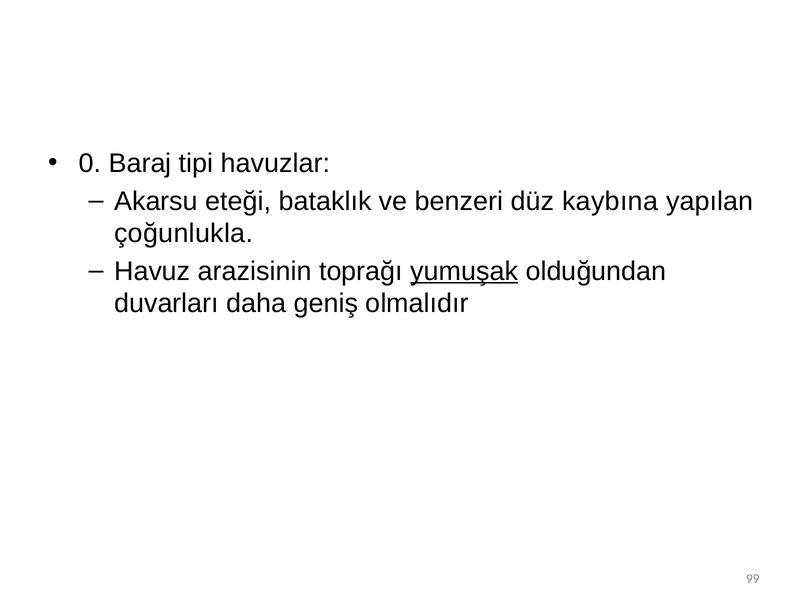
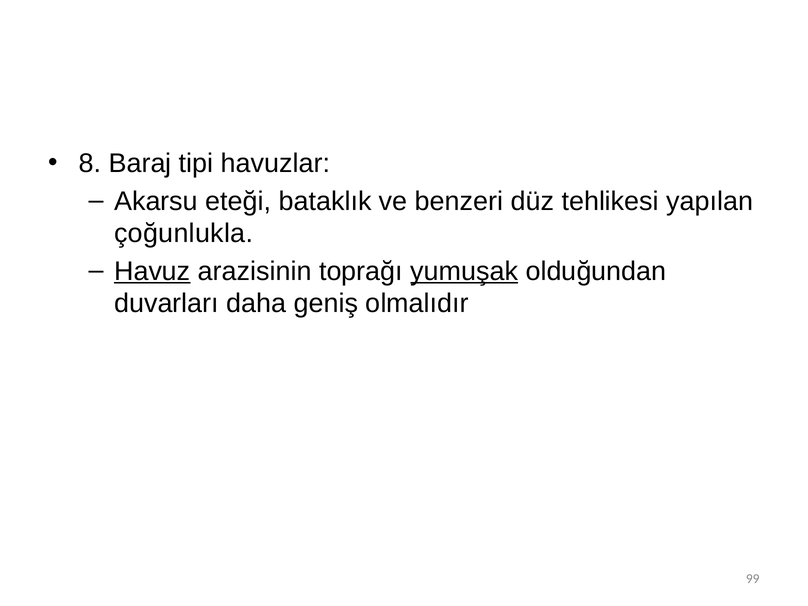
0: 0 -> 8 (90, 163)
kaybına: kaybına -> tehlikesi (610, 201)
Havuz underline: none -> present (152, 271)
